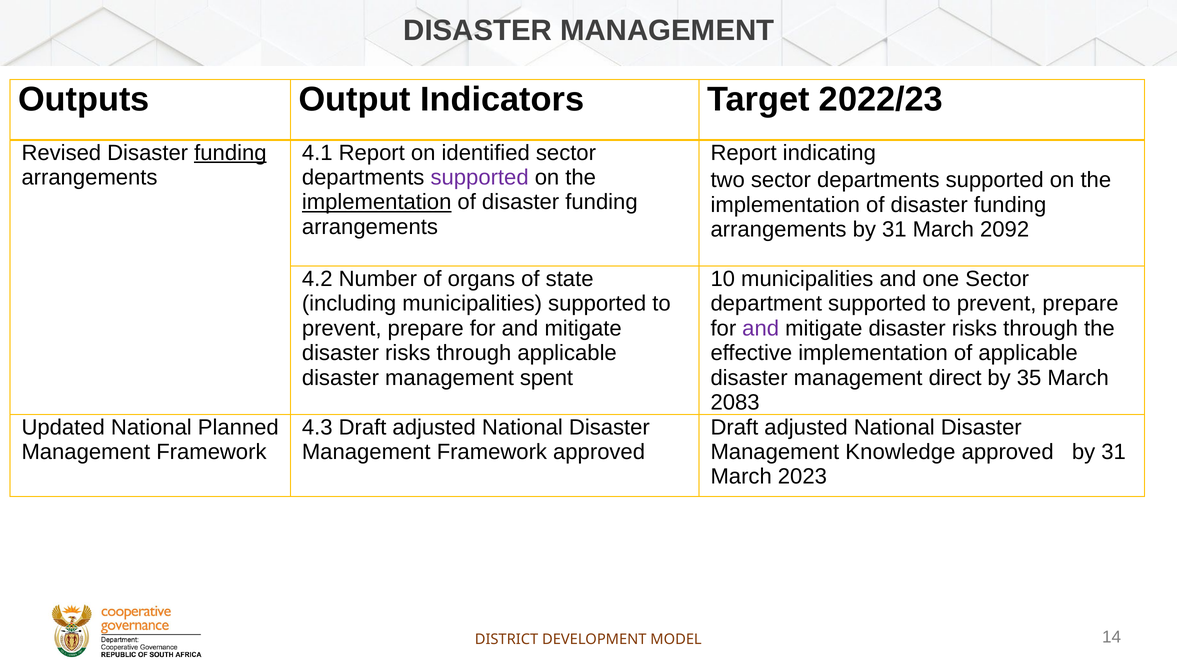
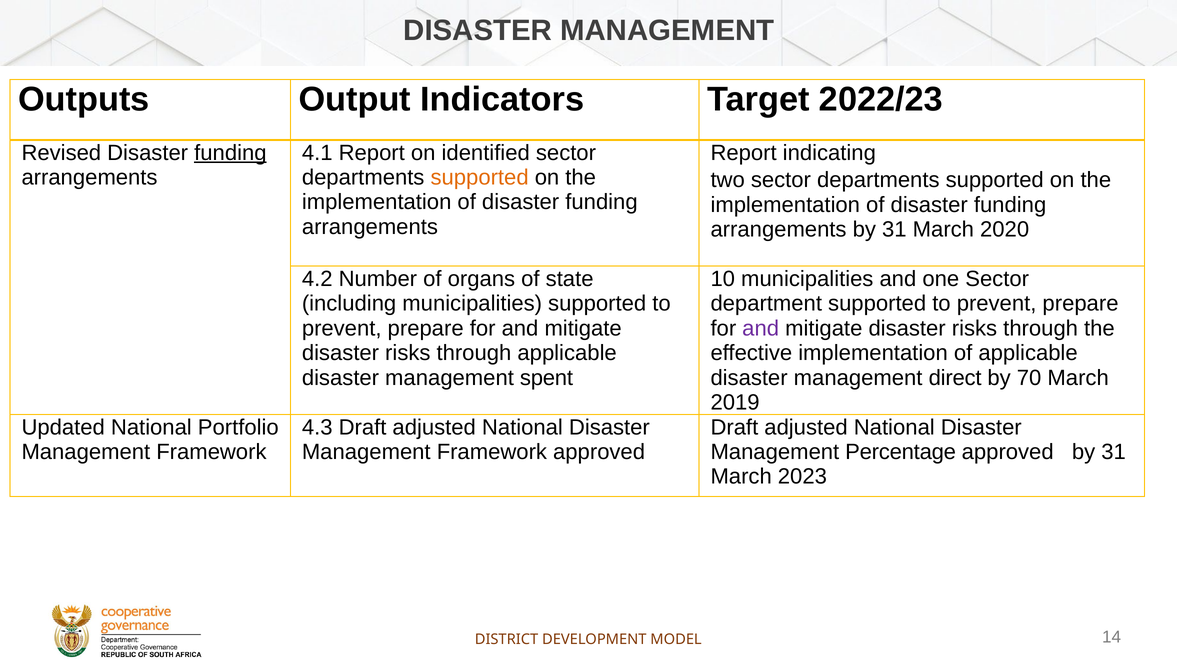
supported colour: purple -> orange (480, 177)
implementation underline: present -> none (377, 202)
2092: 2092 -> 2020 (1005, 230)
35: 35 -> 70 (1029, 378)
2083: 2083 -> 2019 (735, 403)
Planned: Planned -> Portfolio (238, 427)
Knowledge: Knowledge -> Percentage (901, 452)
